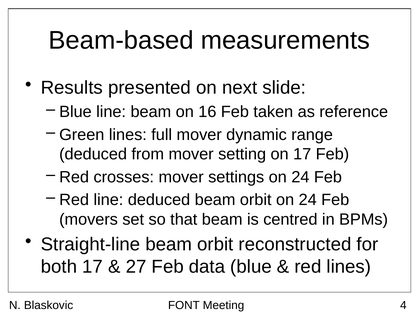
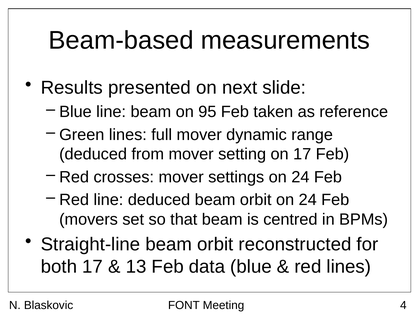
16: 16 -> 95 (207, 112)
27: 27 -> 13 (136, 267)
